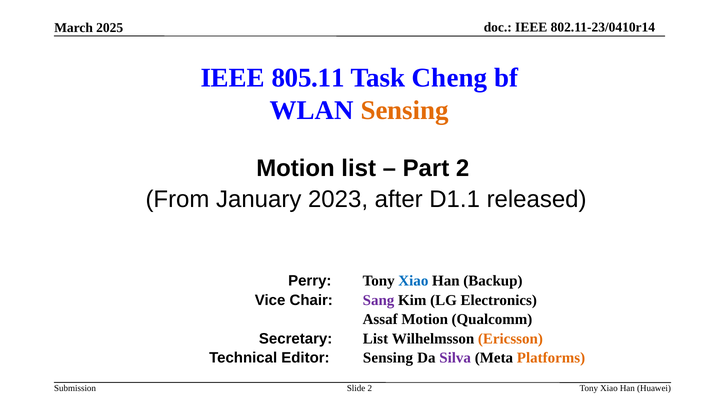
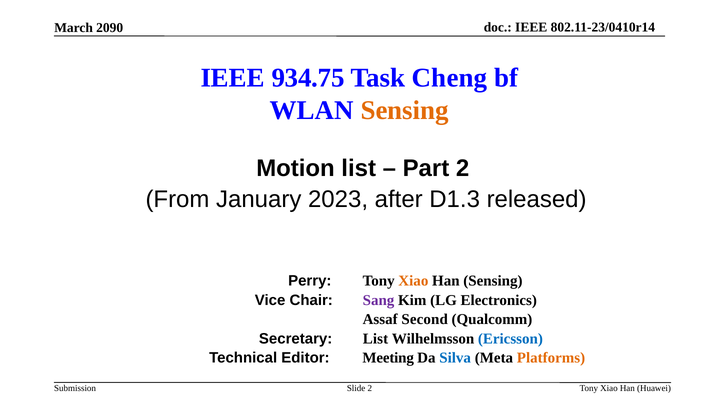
2025: 2025 -> 2090 (110, 28)
805.11: 805.11 -> 934.75 (308, 78)
D1.1: D1.1 -> D1.3 (455, 199)
Xiao colour: blue -> orange (413, 281)
Han Backup: Backup -> Sensing (493, 281)
Assaf Motion: Motion -> Second (425, 319)
Ericsson colour: orange -> blue (510, 338)
Editor Sensing: Sensing -> Meeting (388, 357)
Silva colour: purple -> blue (455, 357)
